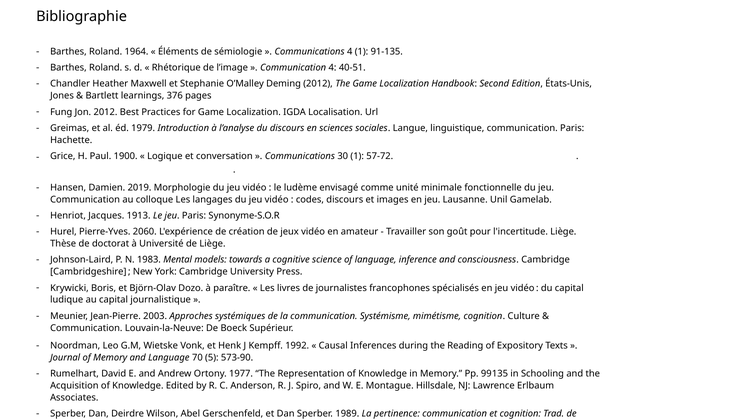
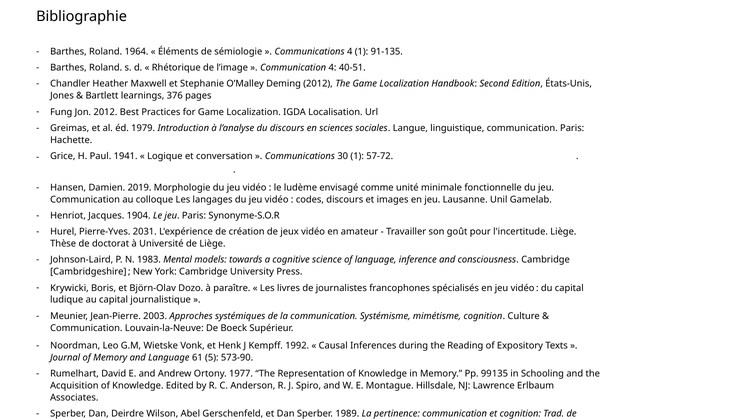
1900: 1900 -> 1941 (126, 156)
1913: 1913 -> 1904 (139, 216)
2060: 2060 -> 2031 (145, 232)
70: 70 -> 61 (197, 358)
